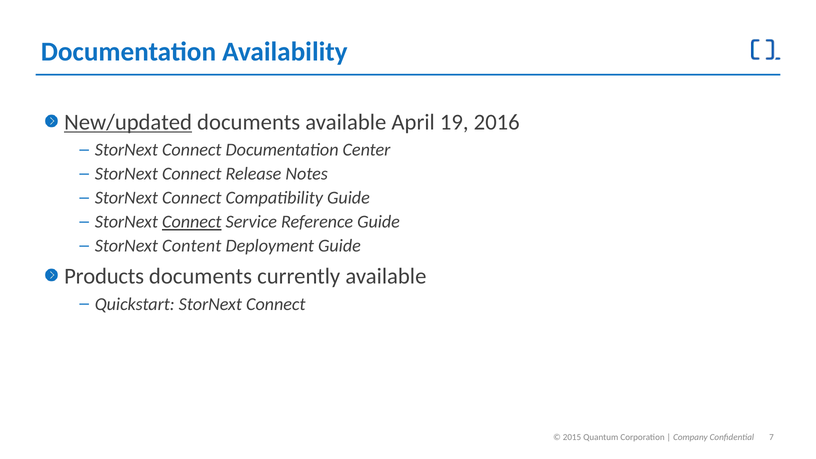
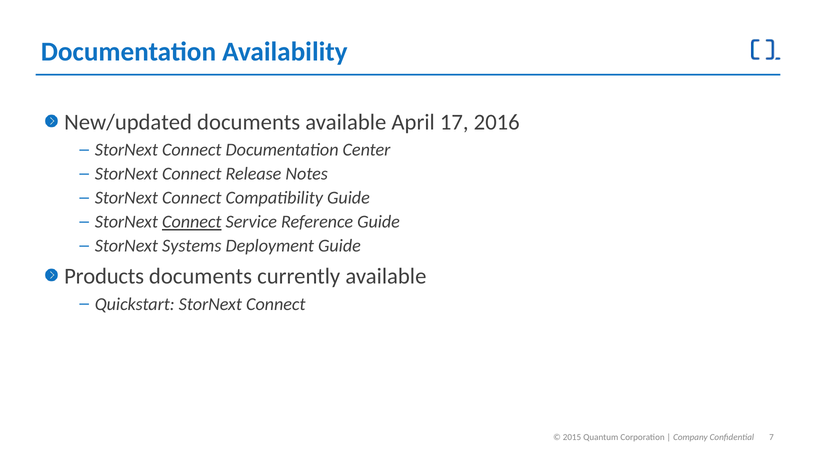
New/updated underline: present -> none (128, 122)
19: 19 -> 17 (454, 122)
Content: Content -> Systems (192, 246)
